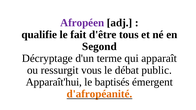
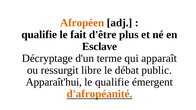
Afropéen colour: purple -> orange (82, 23)
tous: tous -> plus (129, 35)
Segond: Segond -> Esclave (100, 47)
vous: vous -> libre (91, 70)
le baptisés: baptisés -> qualifie (112, 82)
